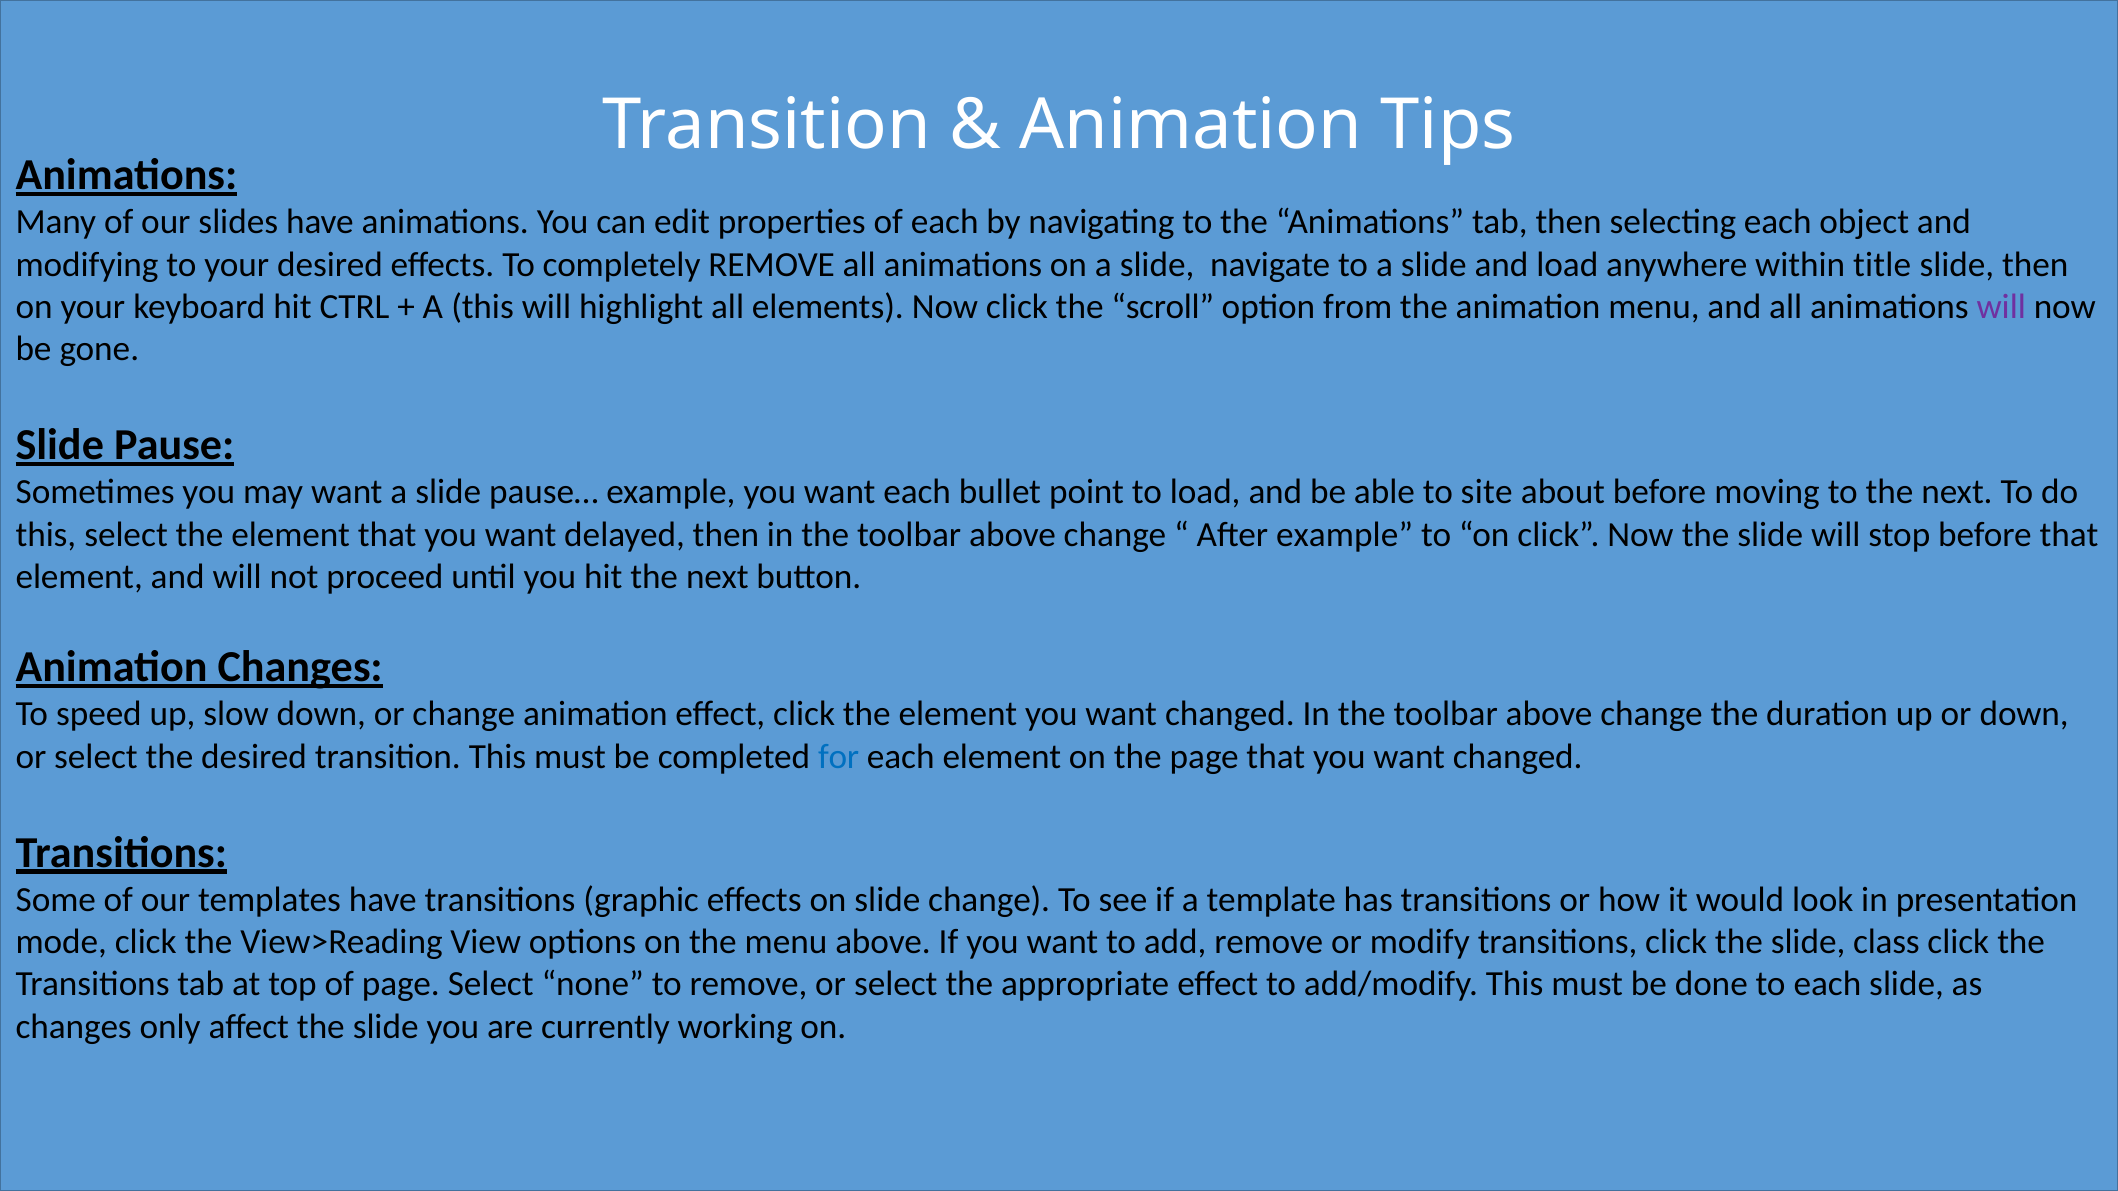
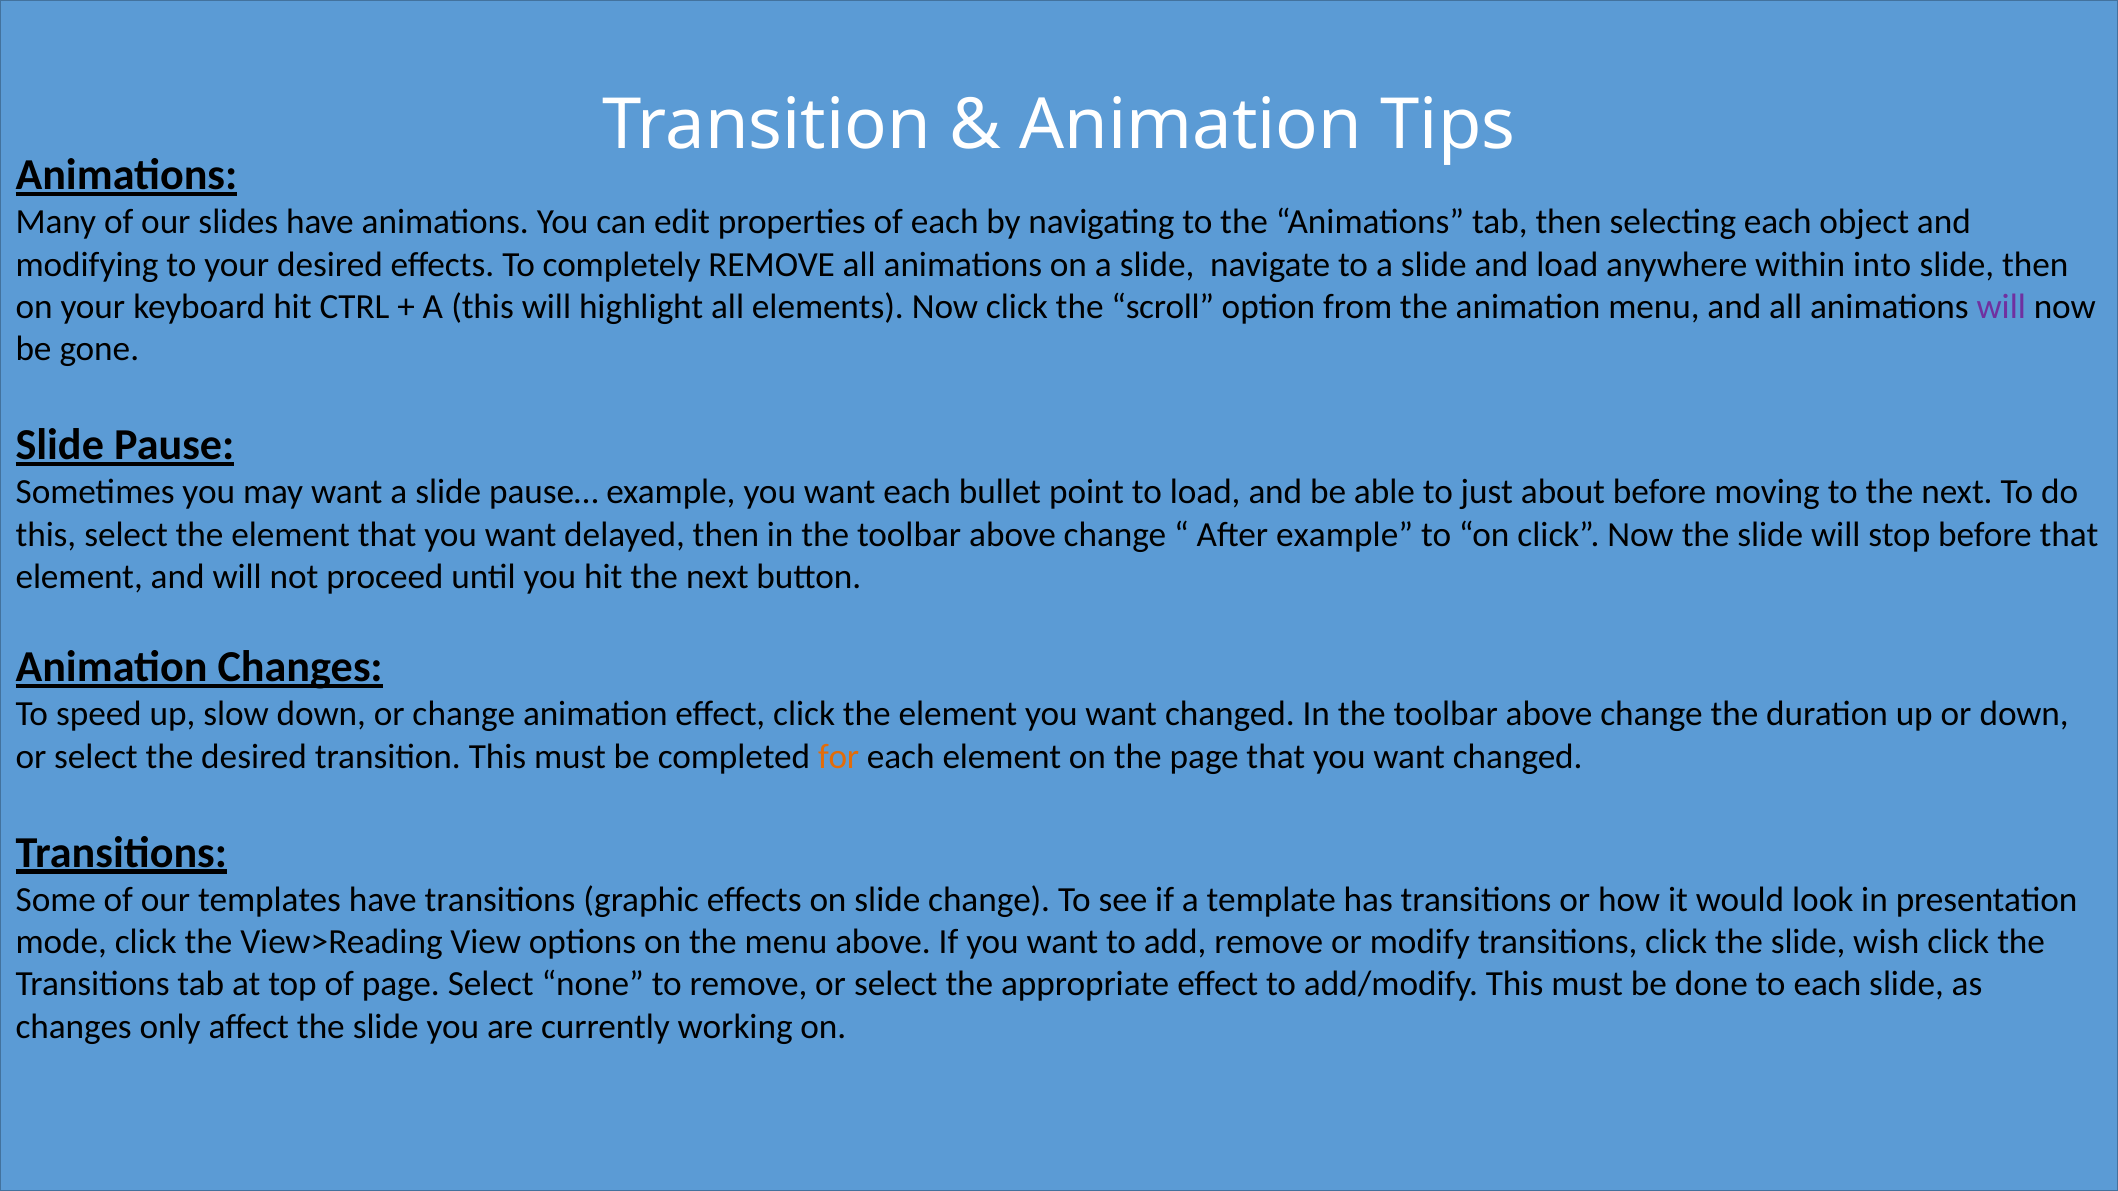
title: title -> into (1882, 265)
site: site -> just (1487, 492)
for colour: blue -> orange (839, 757)
class: class -> wish (1886, 942)
